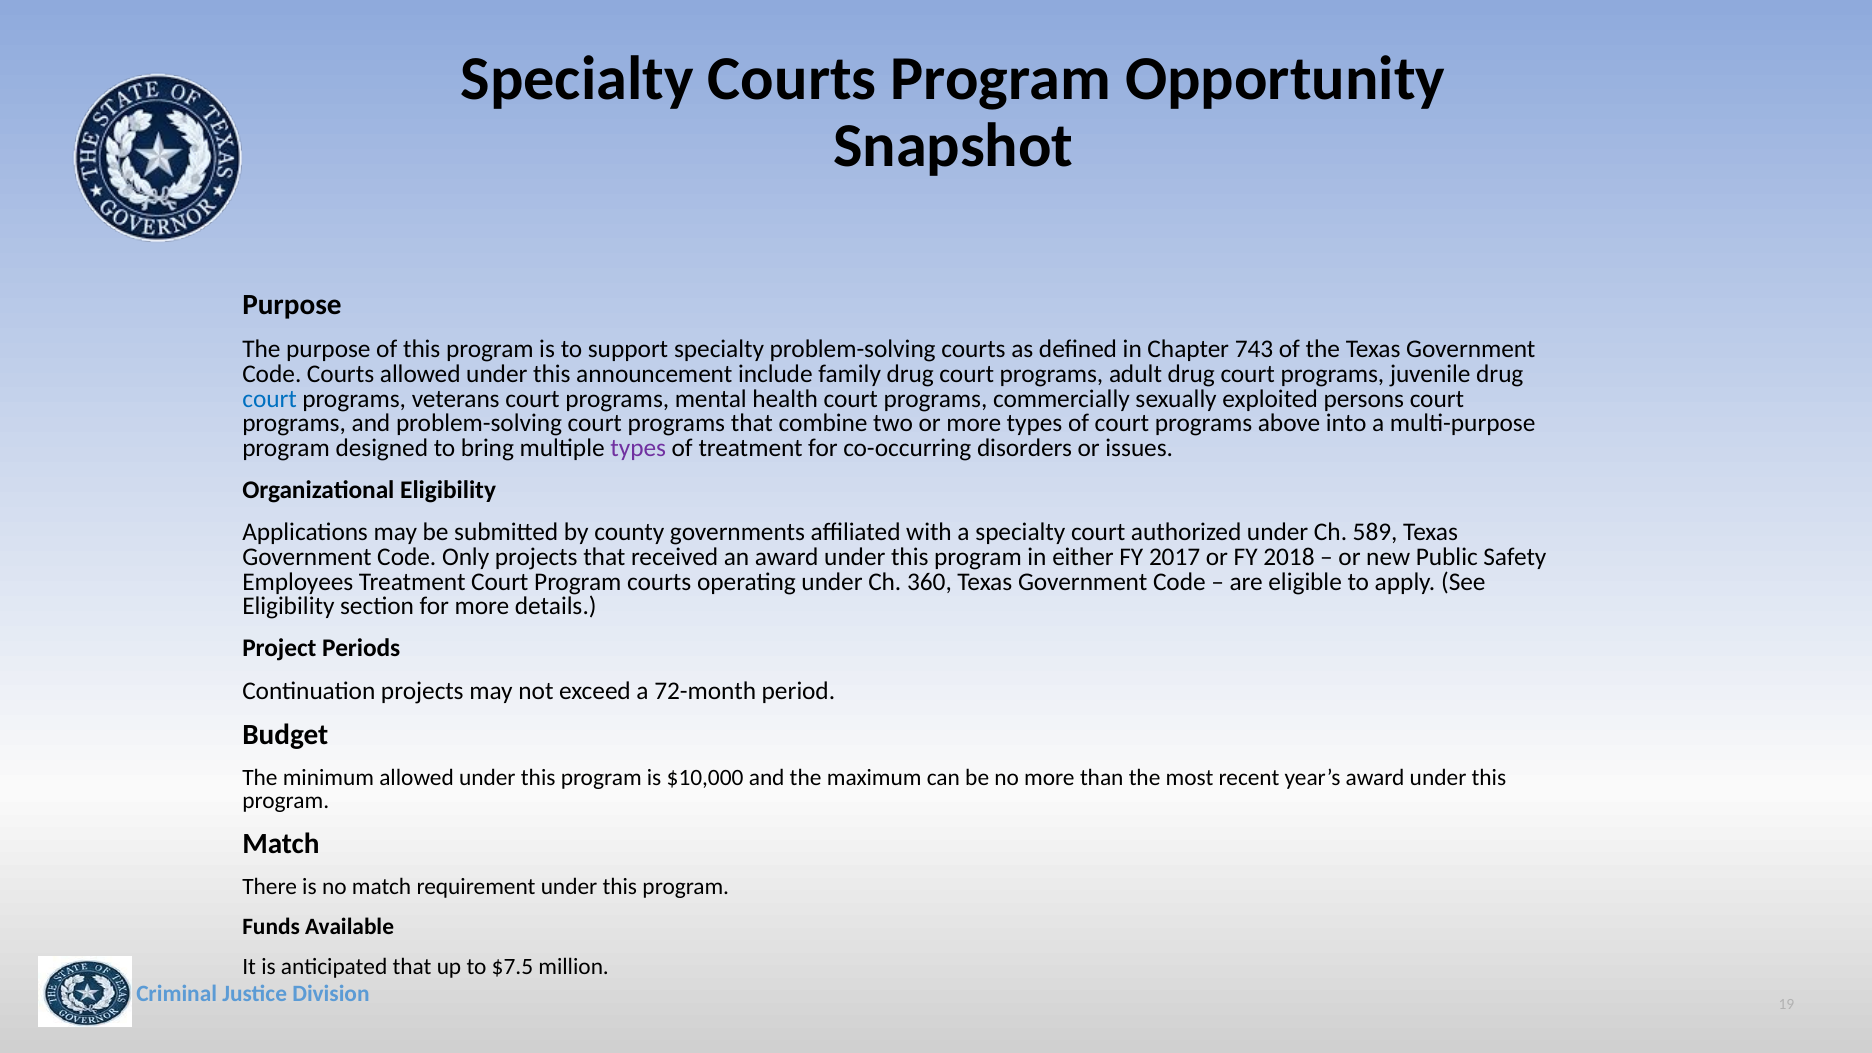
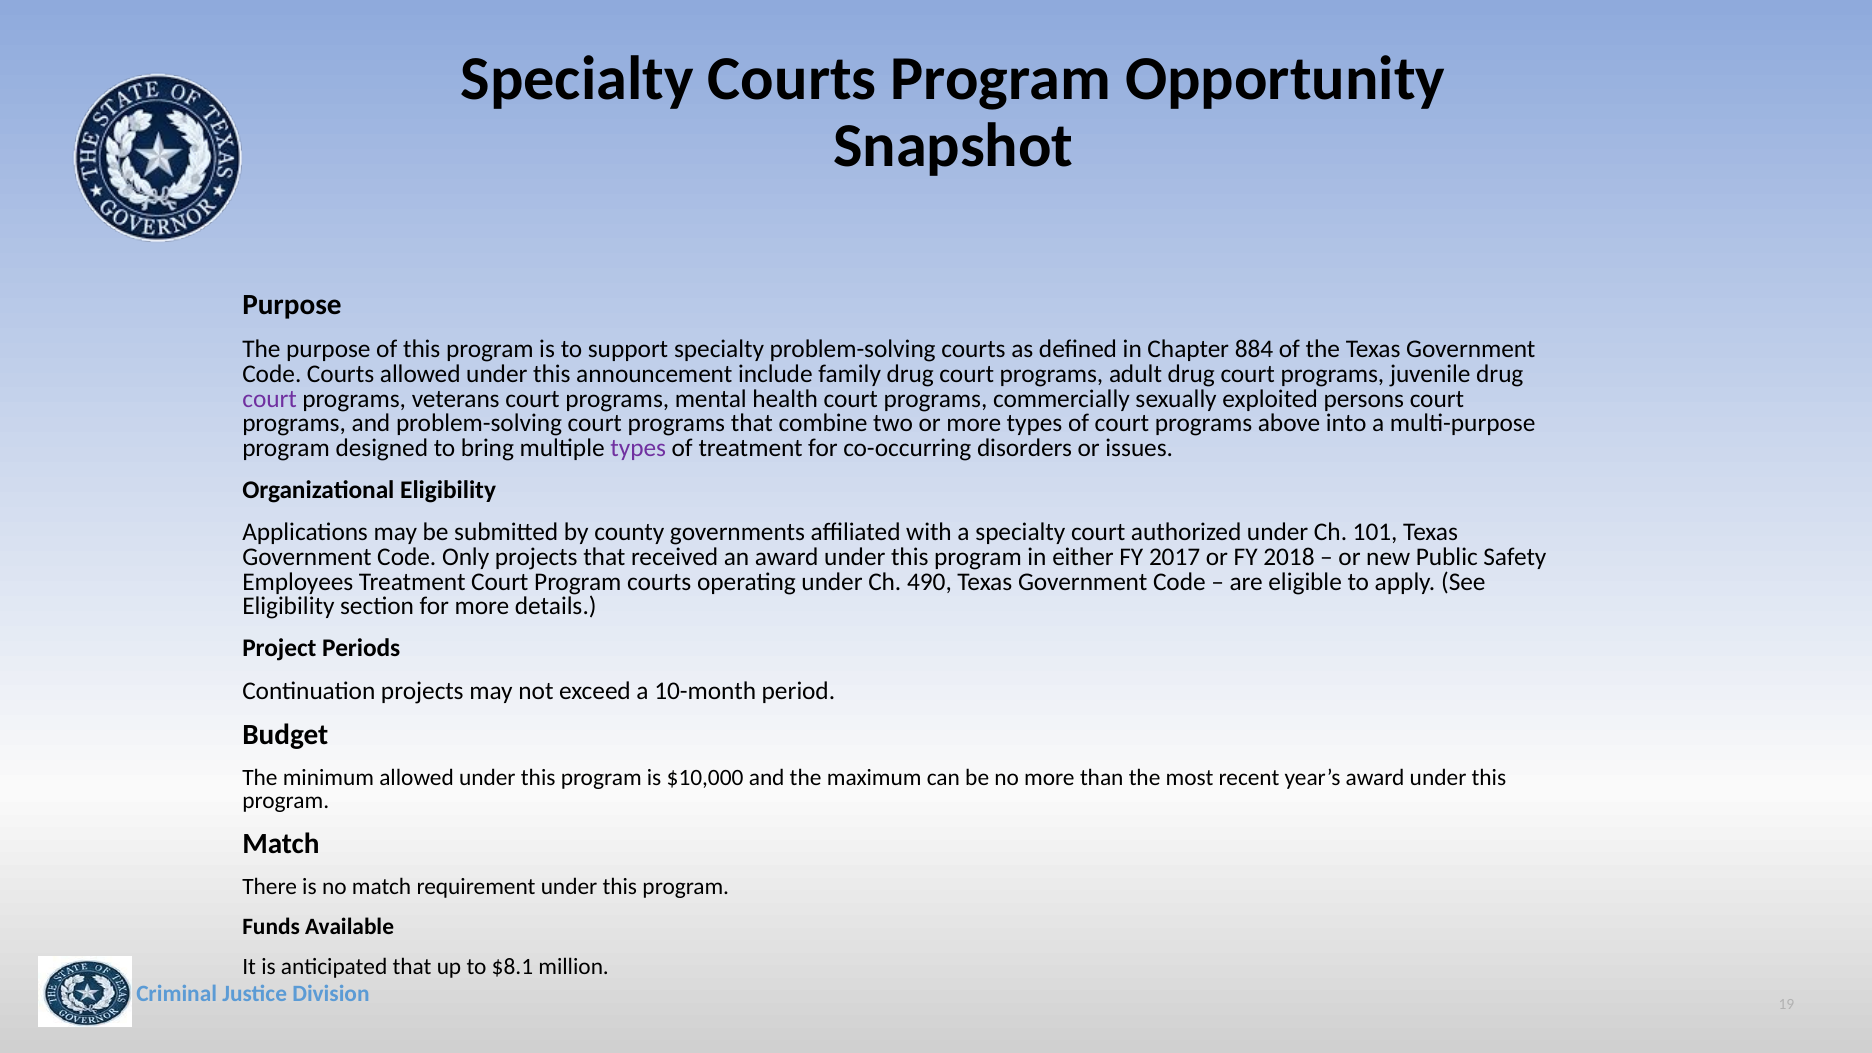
743: 743 -> 884 (1254, 349)
court colour: blue -> purple (270, 399)
589: 589 -> 101 (1375, 532)
360: 360 -> 490 (929, 582)
72-month: 72-month -> 10-month (705, 691)
$7.5: $7.5 -> $8.1 (512, 967)
